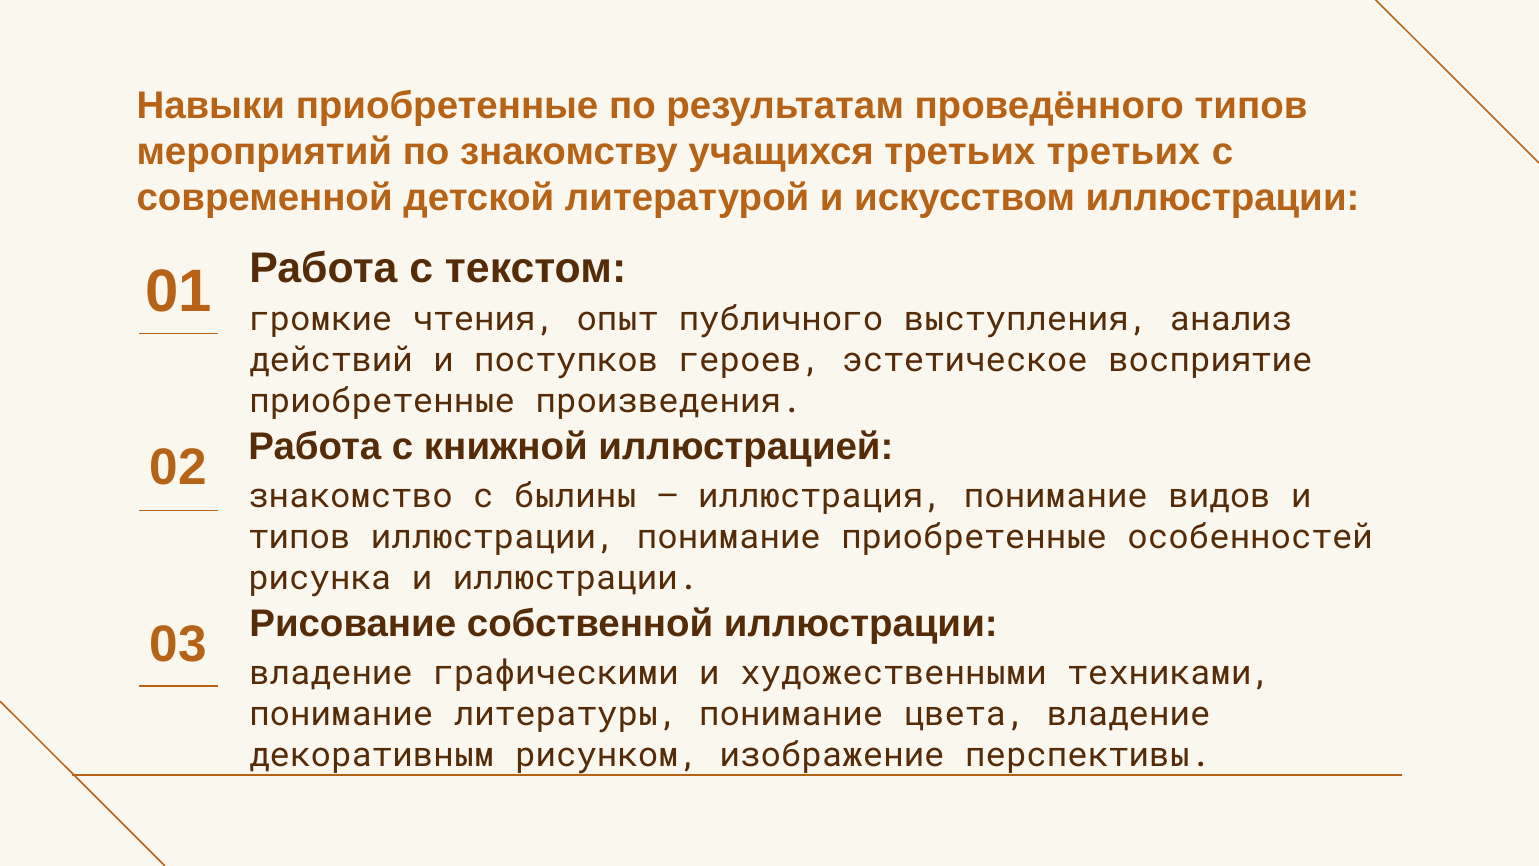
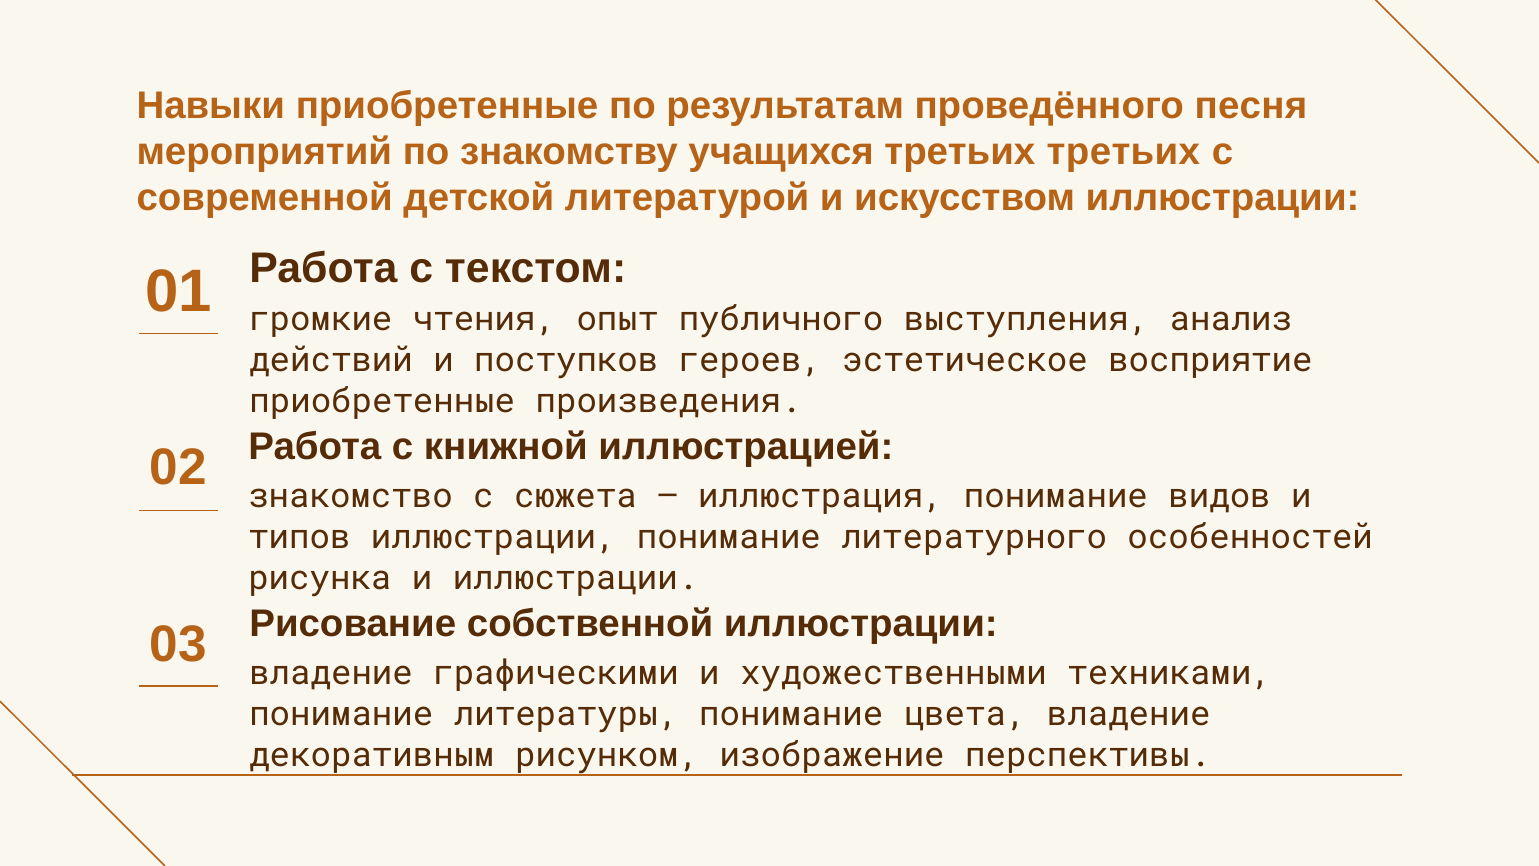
проведённого типов: типов -> песня (1251, 106)
былины: былины -> сюжета (575, 496)
понимание приобретенные: приобретенные -> литературного (974, 537)
